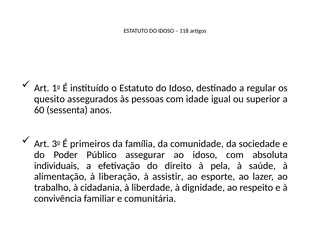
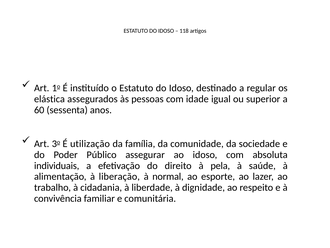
quesito: quesito -> elástica (49, 99)
primeiros: primeiros -> utilização (90, 144)
assistir: assistir -> normal (168, 176)
